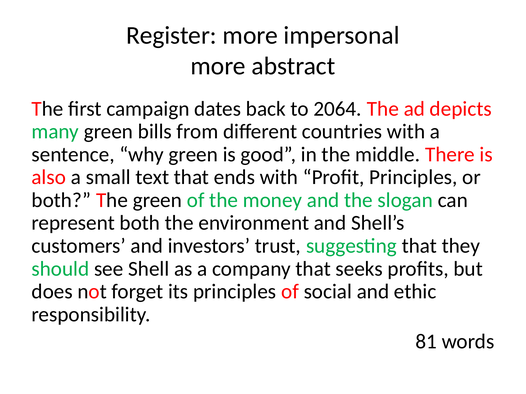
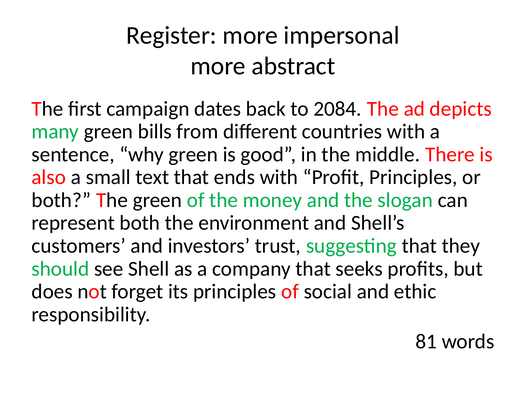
2064: 2064 -> 2084 (337, 109)
